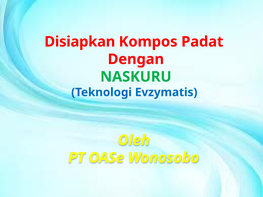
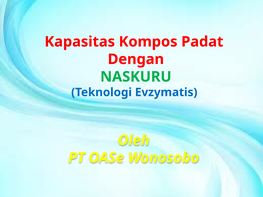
Disiapkan: Disiapkan -> Kapasitas (80, 42)
